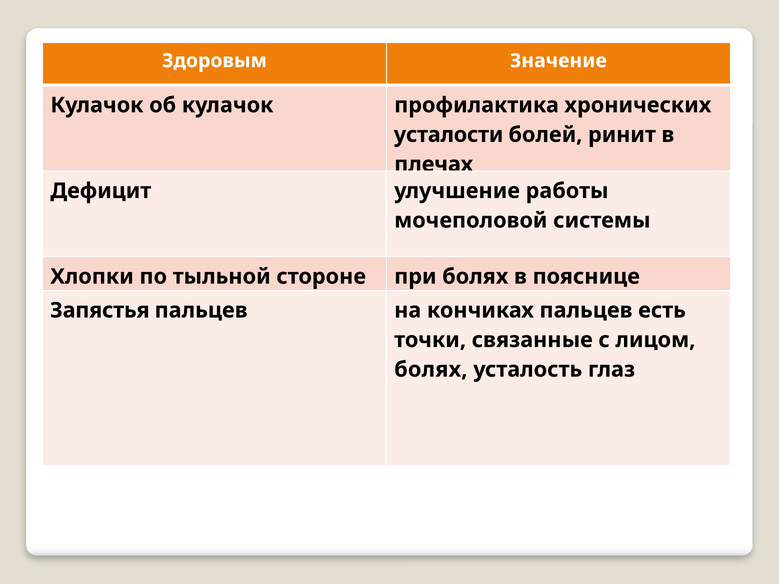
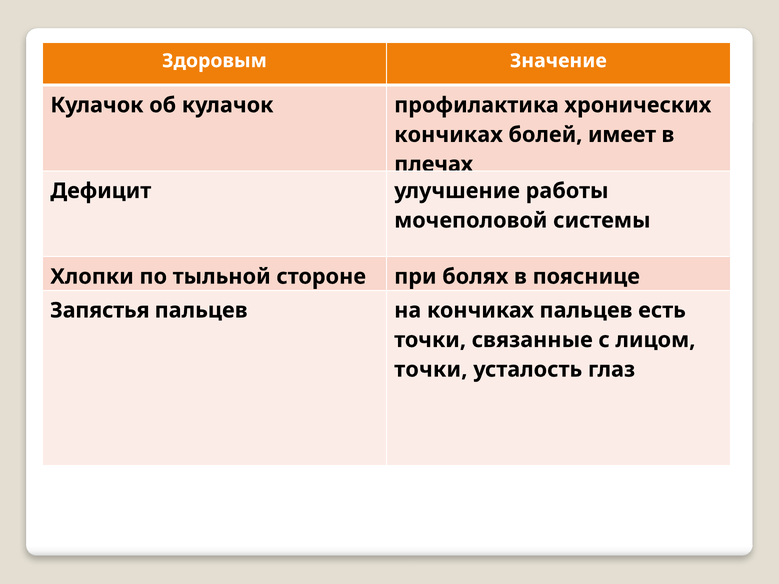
усталости: усталости -> кончиках (448, 135)
ринит: ринит -> имеет (622, 135)
болях: болях -> точки (431, 370)
